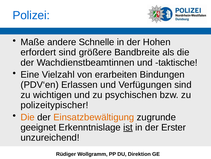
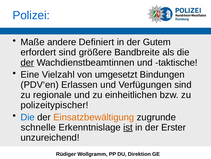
Schnelle: Schnelle -> Definiert (97, 42)
Hohen: Hohen -> Gutem (157, 42)
der underline: none -> present (27, 62)
erarbeiten: erarbeiten -> umgesetzt (116, 74)
wichtigen: wichtigen -> regionale (52, 95)
psychischen: psychischen -> einheitlichen (131, 95)
Die colour: orange -> blue (28, 117)
geeignet: geeignet -> schnelle (38, 127)
